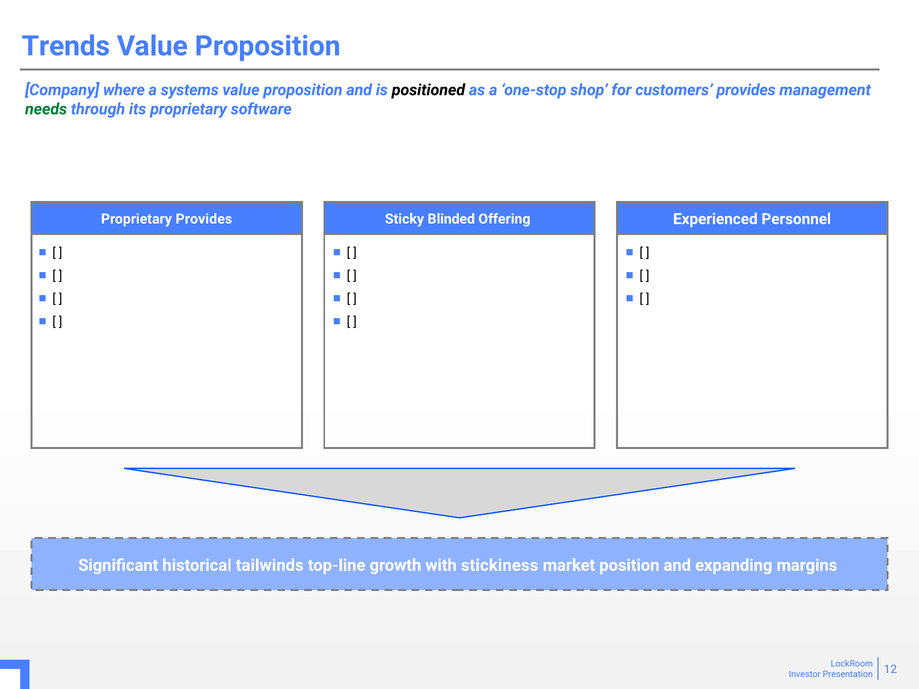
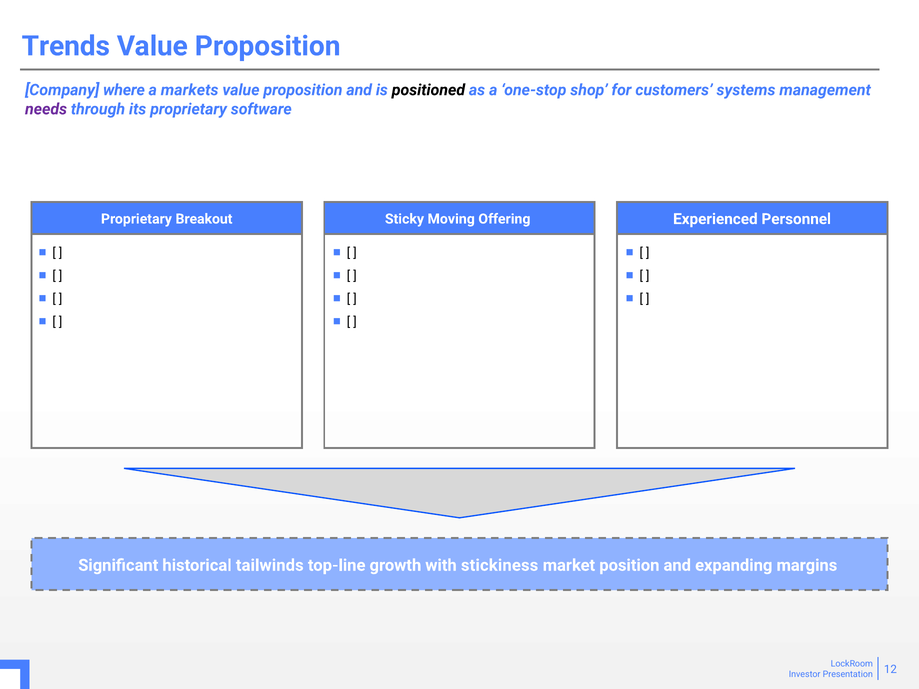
systems: systems -> markets (190, 90)
customers provides: provides -> systems (746, 90)
needs colour: green -> purple (46, 109)
Proprietary Provides: Provides -> Breakout (204, 219)
Blinded: Blinded -> Moving (451, 219)
